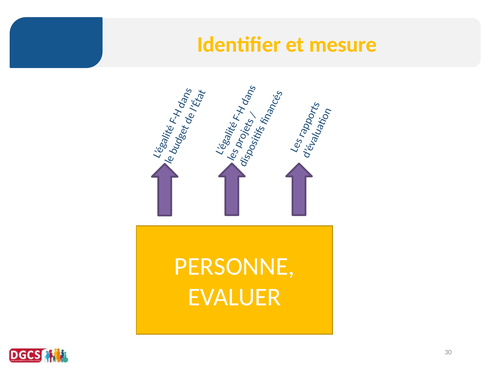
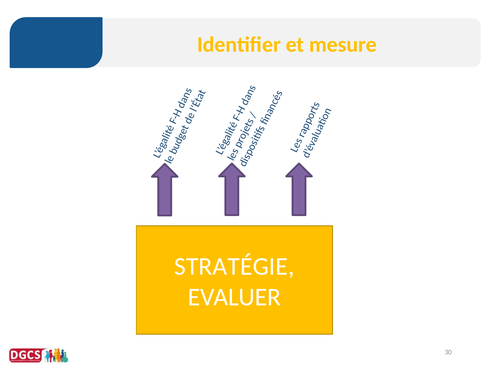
PERSONNE: PERSONNE -> STRATÉGIE (234, 266)
